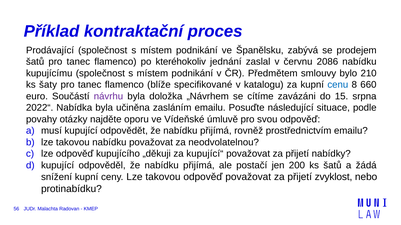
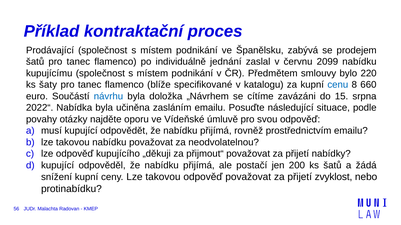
kteréhokoliv: kteréhokoliv -> individuálně (181, 62)
2086: 2086 -> 2099 (327, 62)
210: 210 -> 220 (369, 73)
návrhu colour: purple -> blue (108, 97)
kupující“: kupující“ -> přijmout“ (205, 154)
